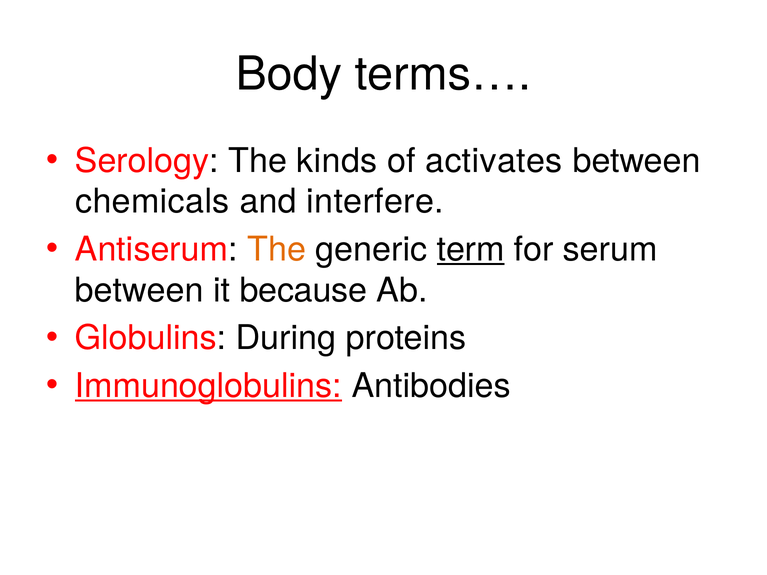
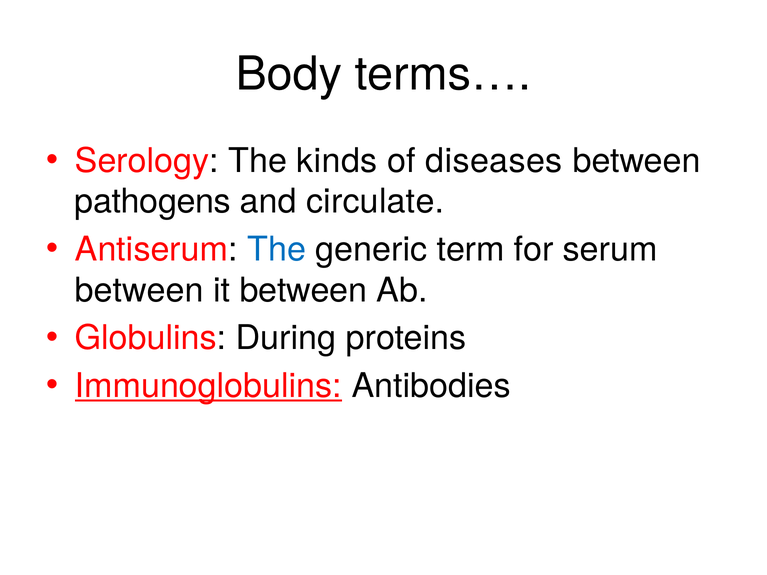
activates: activates -> diseases (494, 161)
chemicals: chemicals -> pathogens (153, 202)
interfere: interfere -> circulate (375, 202)
The colour: orange -> blue (277, 250)
term underline: present -> none (471, 250)
it because: because -> between (303, 290)
